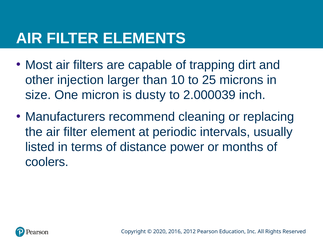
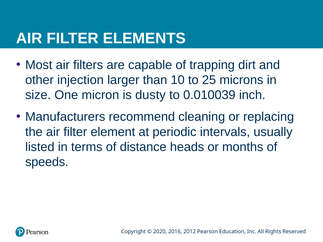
2.000039: 2.000039 -> 0.010039 (209, 95)
power: power -> heads (187, 147)
coolers: coolers -> speeds (47, 162)
